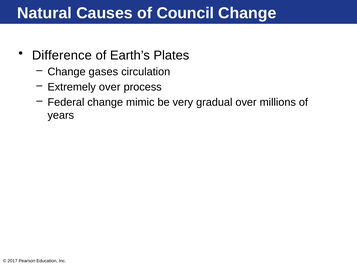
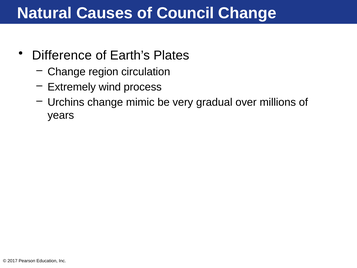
gases: gases -> region (103, 72)
Extremely over: over -> wind (110, 87)
Federal: Federal -> Urchins (66, 102)
